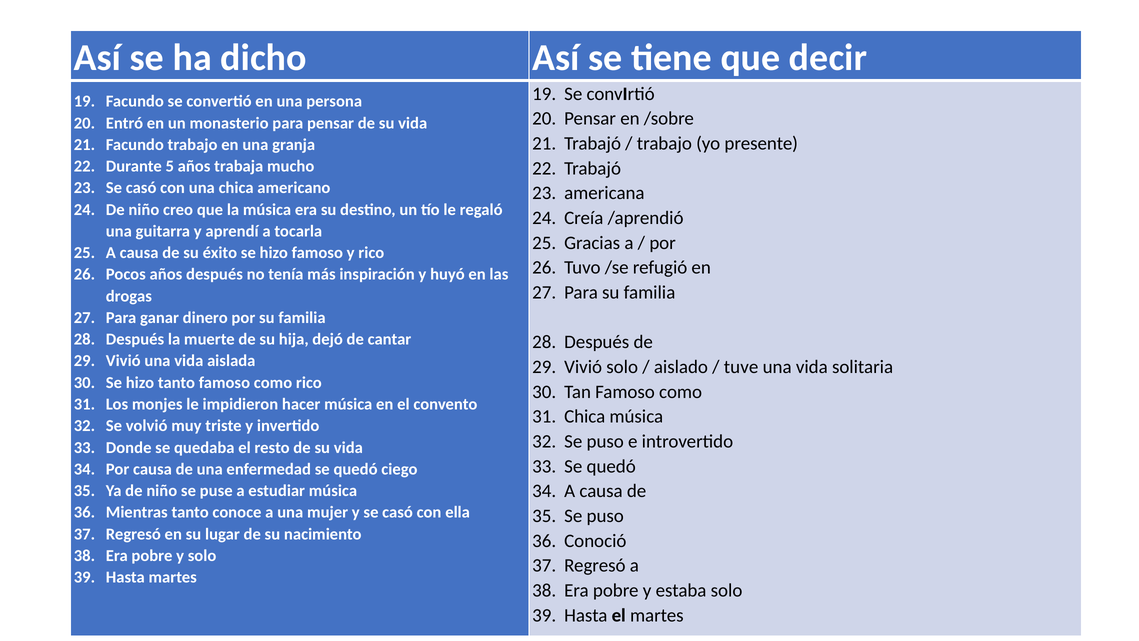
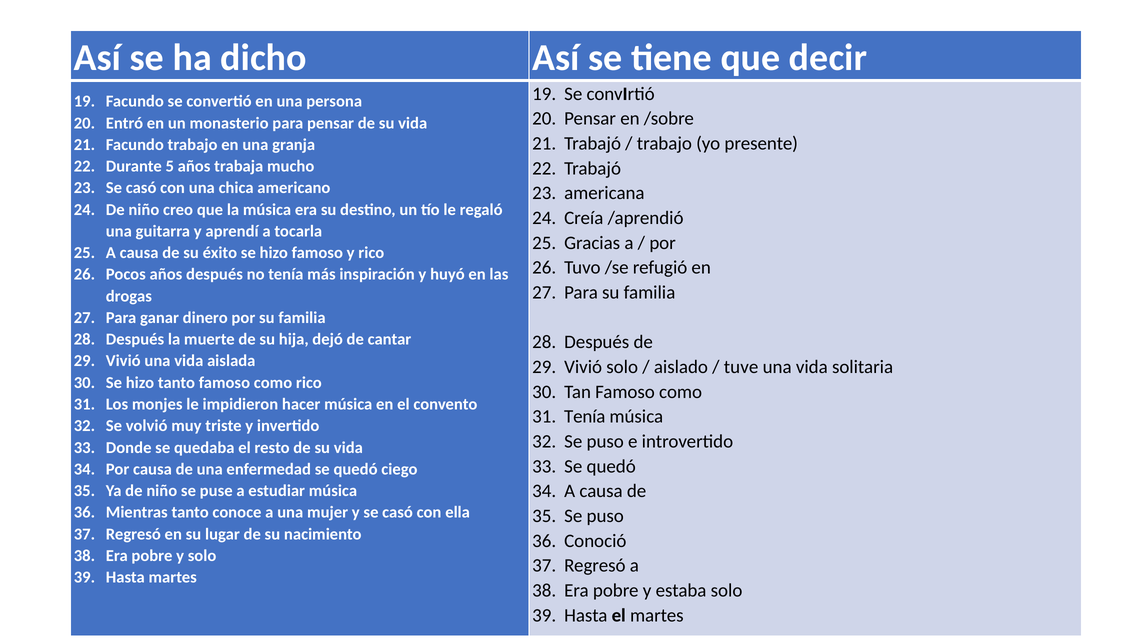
Chica: Chica -> Tenía (585, 416)
